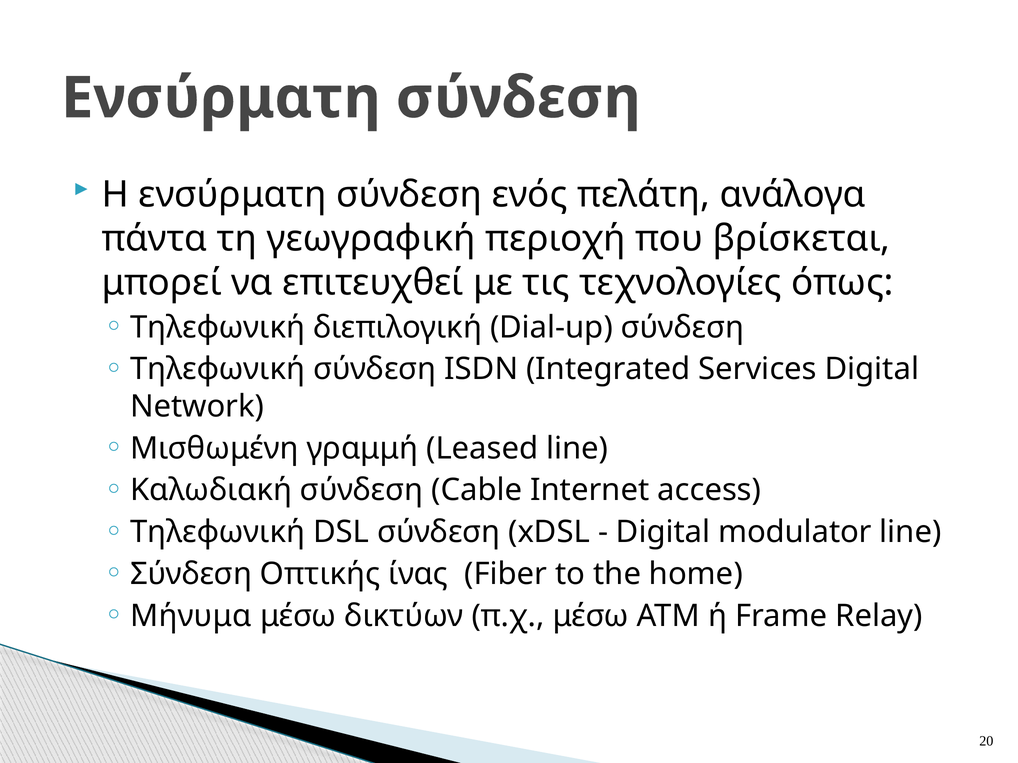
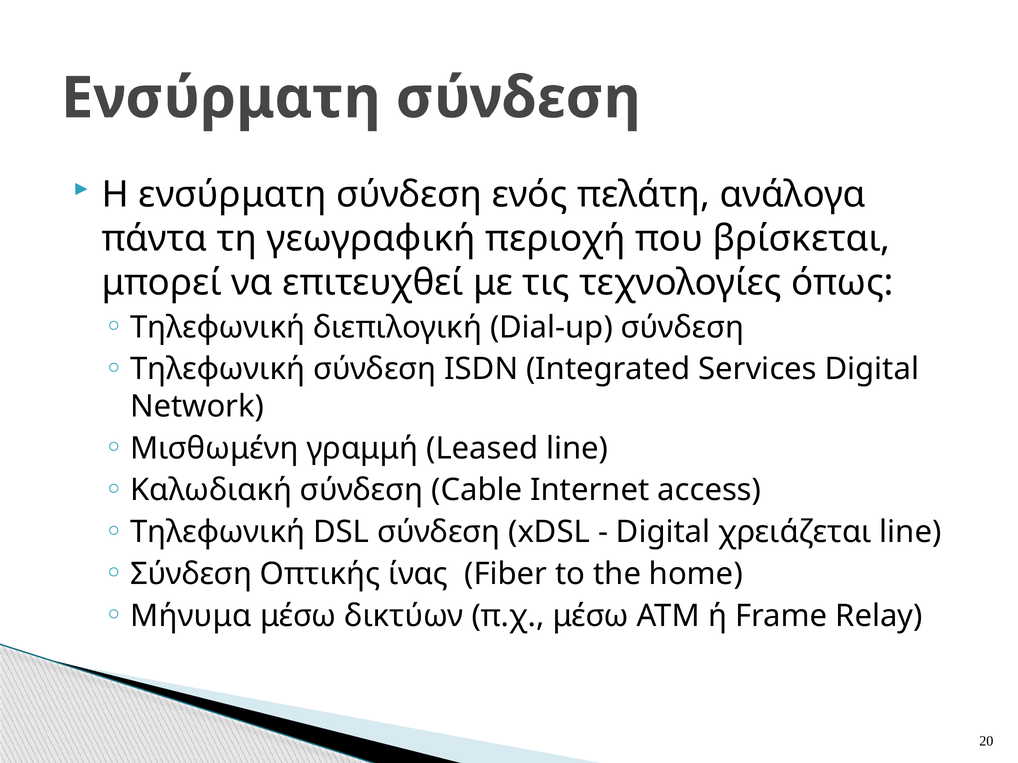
modulator: modulator -> χρειάζεται (795, 532)
